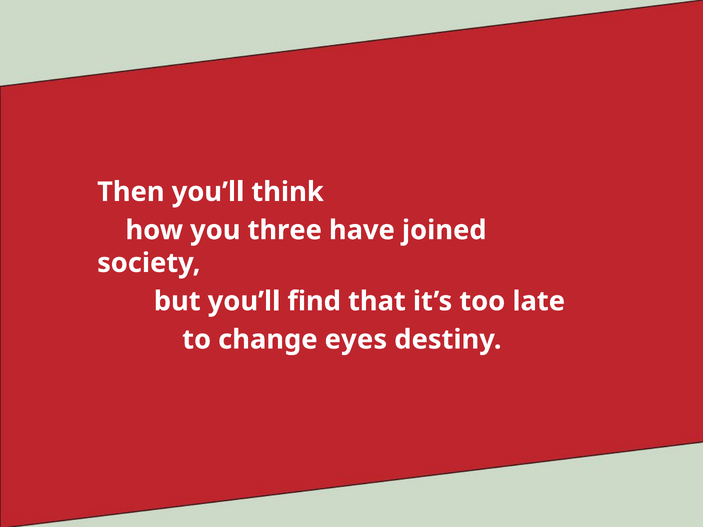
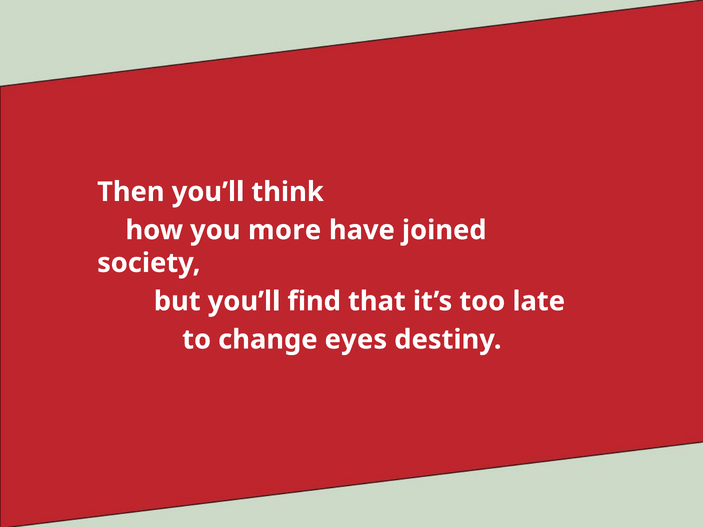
three: three -> more (285, 230)
